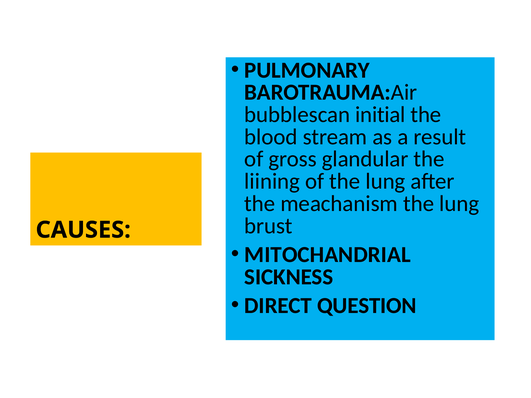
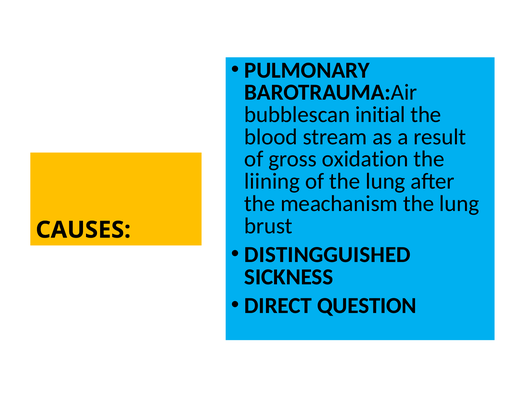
glandular: glandular -> oxidation (365, 159)
MITOCHANDRIAL: MITOCHANDRIAL -> DISTINGGUISHED (328, 255)
